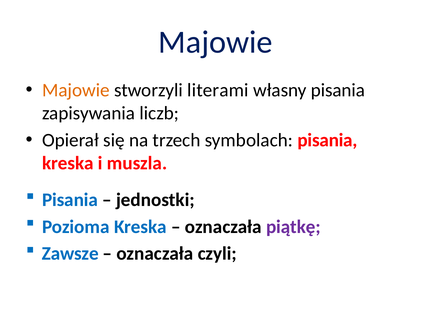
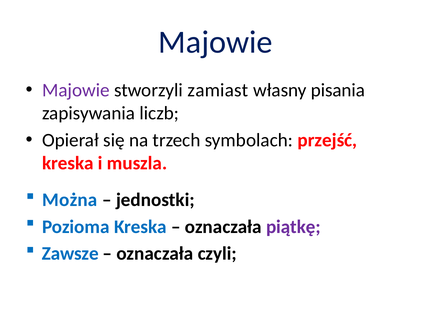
Majowie colour: orange -> purple (76, 90)
literami: literami -> zamiast (218, 90)
symbolach pisania: pisania -> przejść (327, 140)
Pisania: Pisania -> Można (70, 200)
